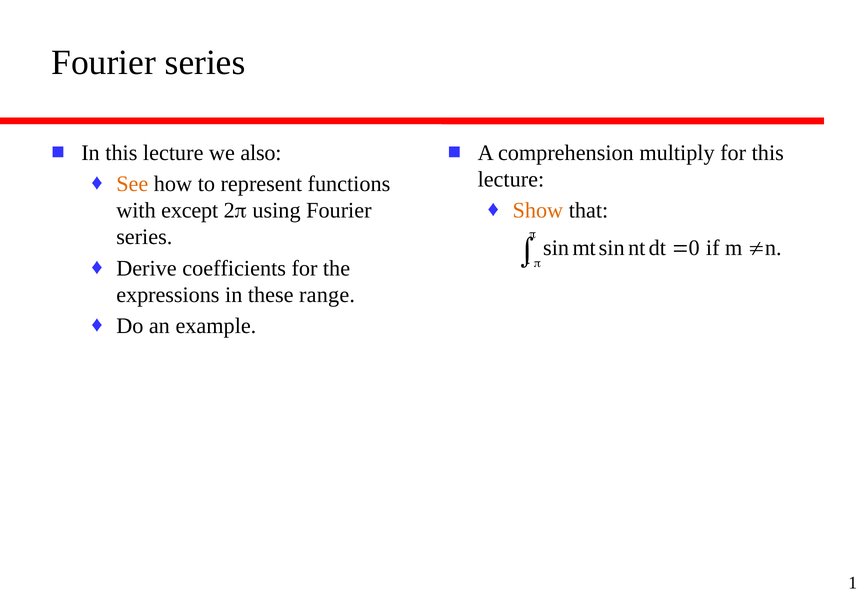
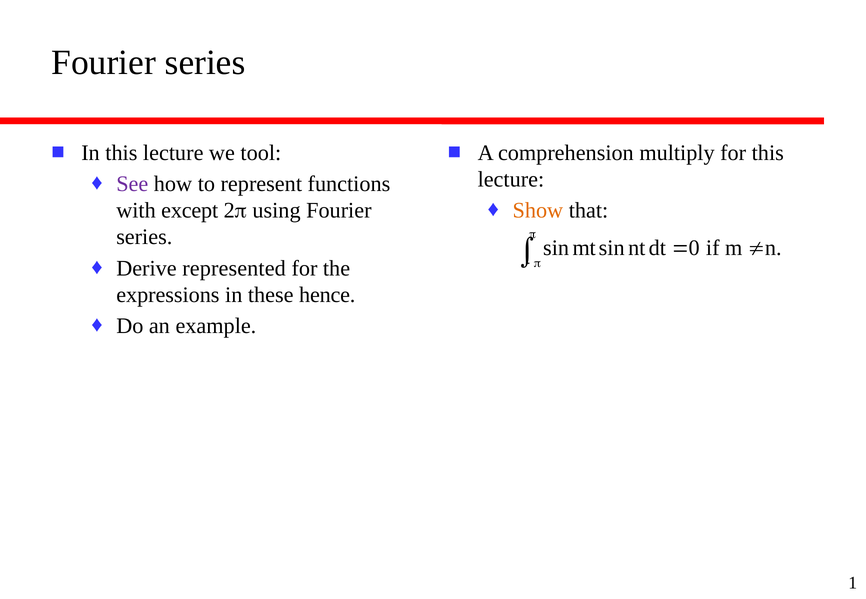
also: also -> tool (261, 153)
See colour: orange -> purple (132, 184)
coefficients: coefficients -> represented (234, 268)
range: range -> hence (327, 295)
